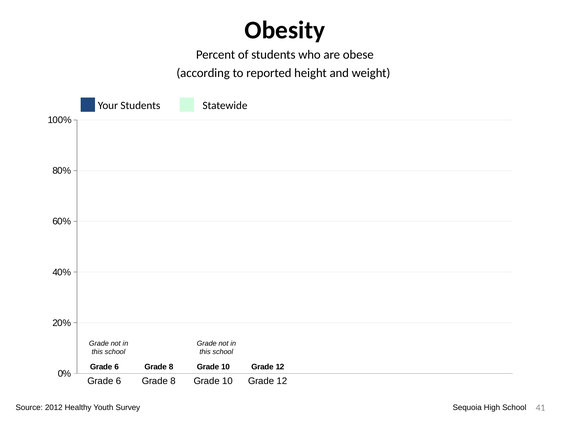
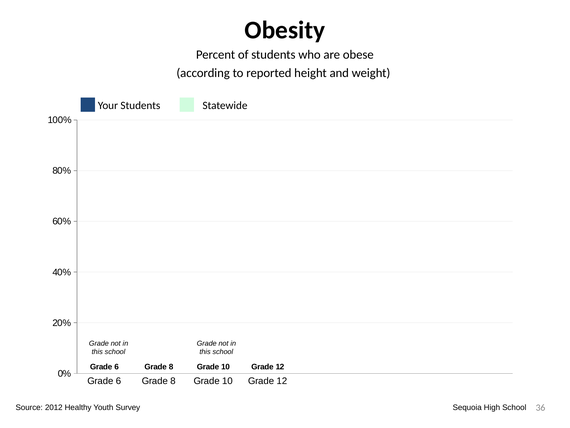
41: 41 -> 36 (540, 407)
